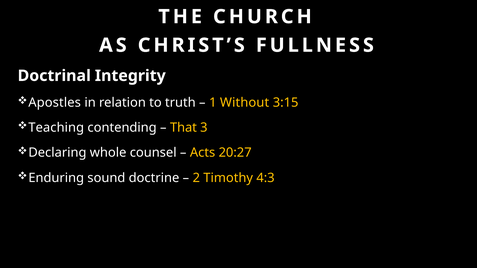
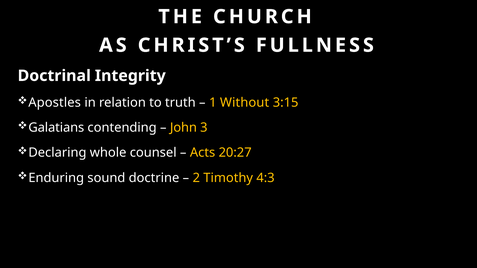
Teaching: Teaching -> Galatians (56, 128)
That: That -> John (183, 128)
